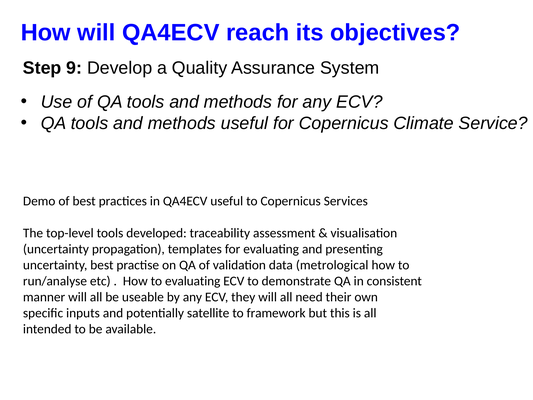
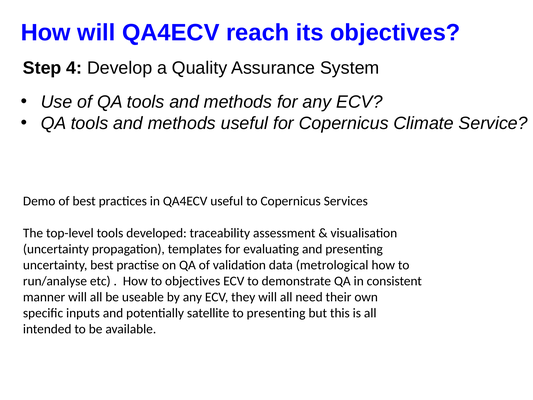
9: 9 -> 4 (74, 68)
to evaluating: evaluating -> objectives (193, 281)
to framework: framework -> presenting (276, 313)
